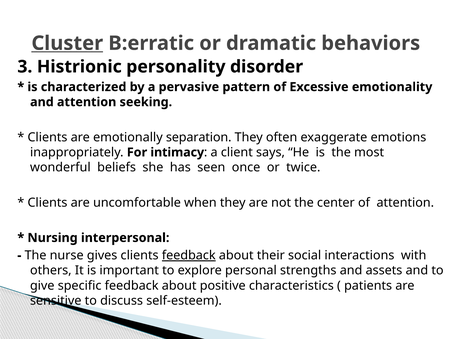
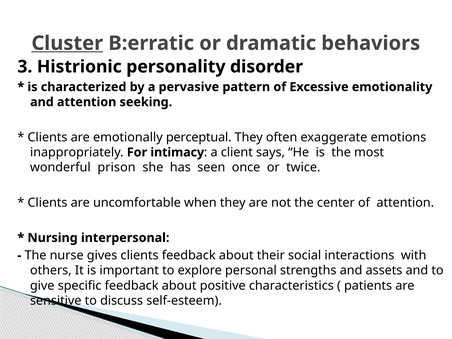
separation: separation -> perceptual (199, 137)
beliefs: beliefs -> prison (117, 167)
feedback underline: present -> none (189, 255)
